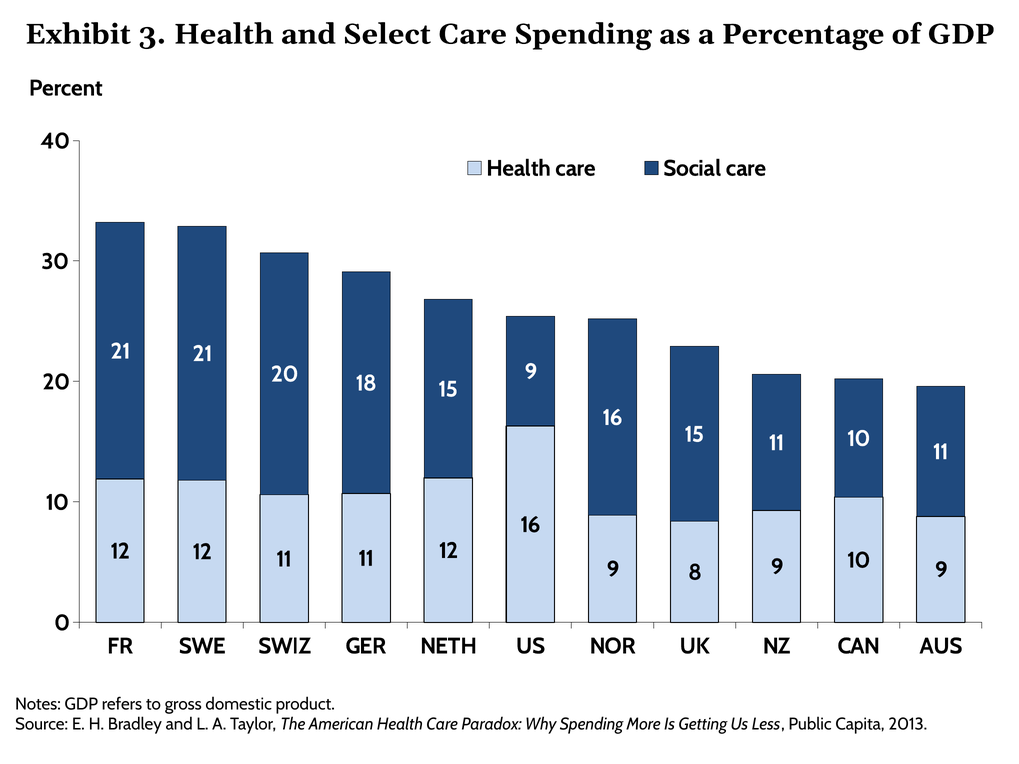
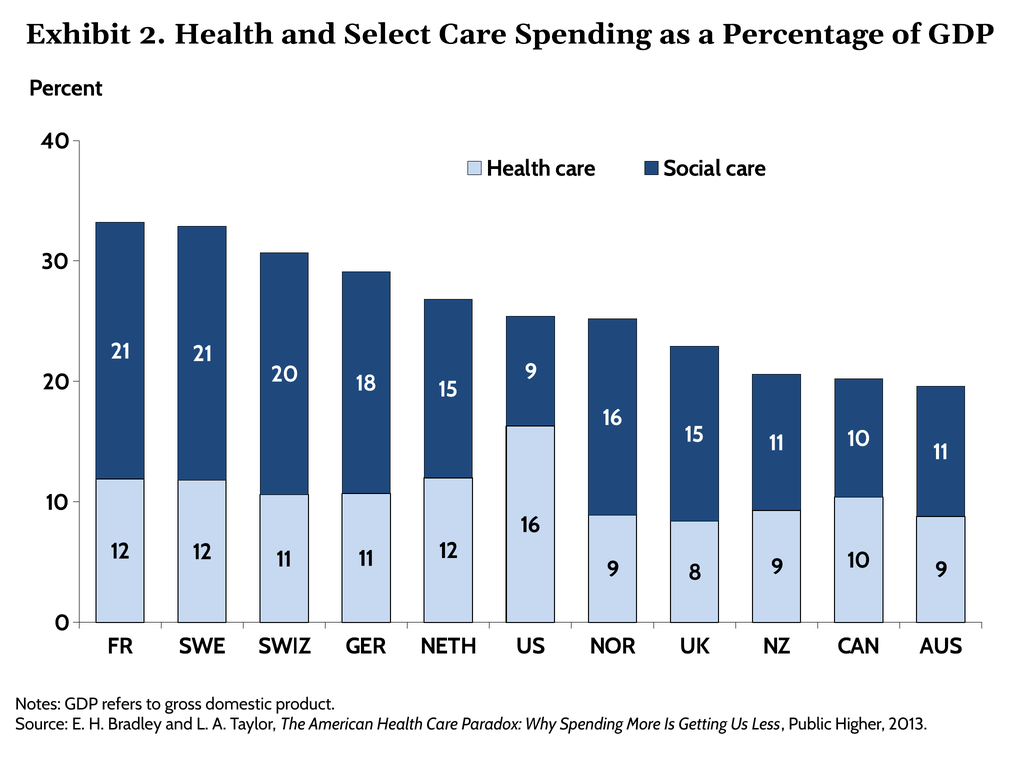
3: 3 -> 2 (152, 34)
Capita: Capita -> Higher (860, 725)
